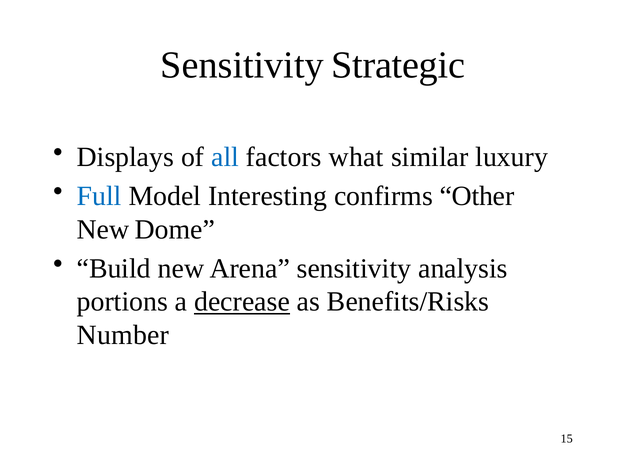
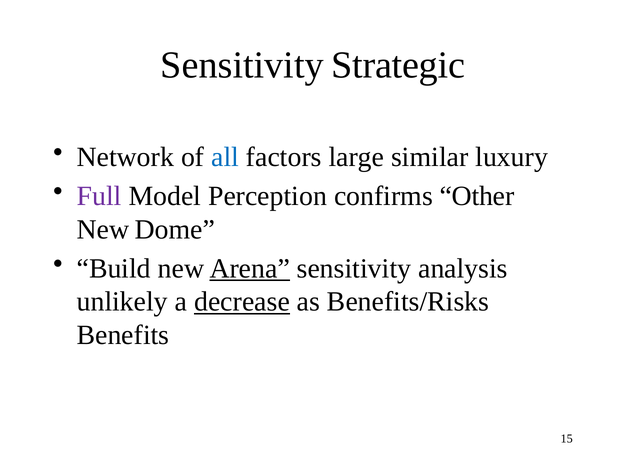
Displays: Displays -> Network (125, 157)
what: what -> large (356, 157)
Full colour: blue -> purple (99, 196)
Interesting: Interesting -> Perception (268, 196)
Arena underline: none -> present (250, 269)
portions: portions -> unlikely (122, 302)
Number: Number -> Benefits (123, 336)
